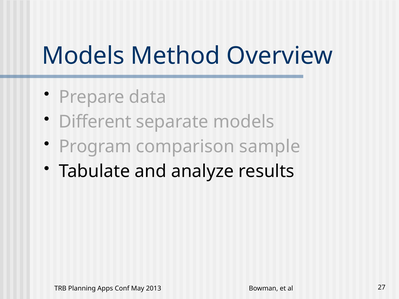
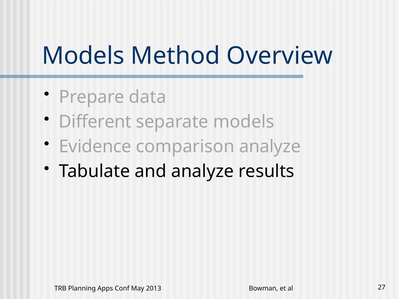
Program: Program -> Evidence (95, 147)
comparison sample: sample -> analyze (270, 147)
